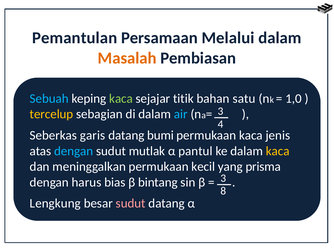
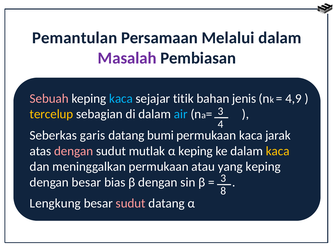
Masalah colour: orange -> purple (127, 58)
Sebuah colour: light blue -> pink (49, 98)
kaca colour: light green -> light blue (121, 98)
satu: satu -> jenis (244, 98)
1,0: 1,0 -> 4,9 (294, 98)
jenis: jenis -> jarak (278, 135)
dengan colour: light blue -> pink (74, 151)
α pantul: pantul -> keping (196, 151)
kecil: kecil -> atau (203, 166)
yang prisma: prisma -> keping (263, 166)
dengan harus: harus -> besar (86, 182)
β bintang: bintang -> dengan (158, 182)
